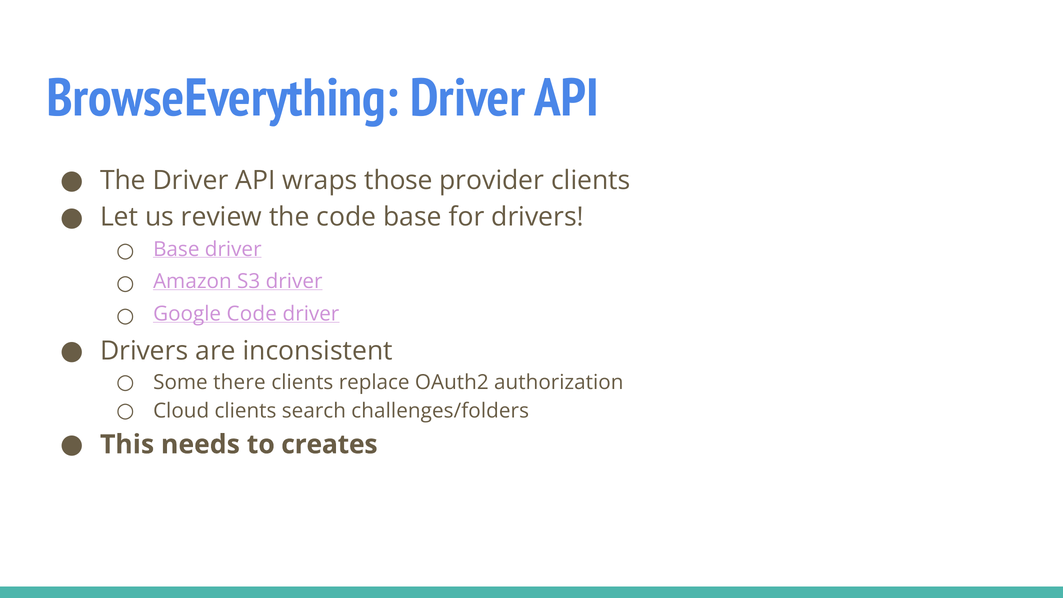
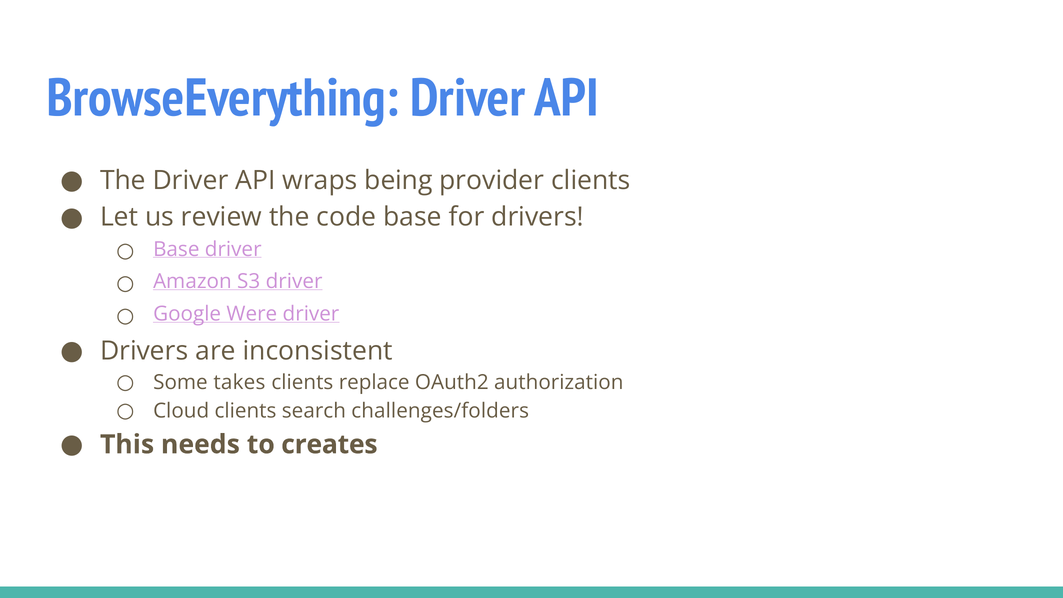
those: those -> being (398, 180)
Google Code: Code -> Were (252, 314)
there: there -> takes (239, 382)
